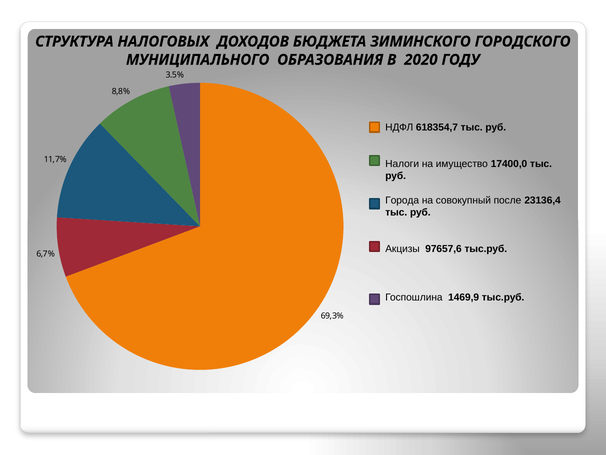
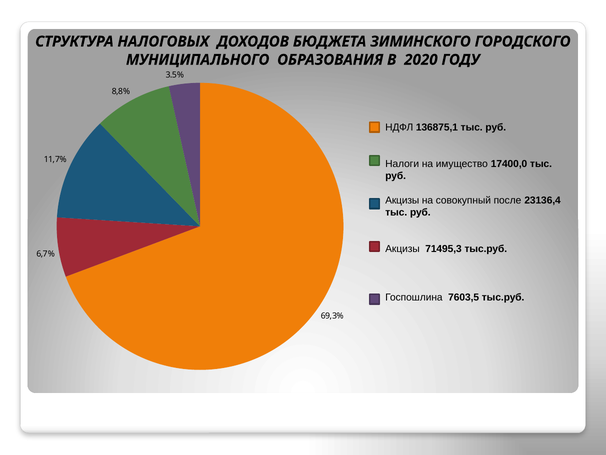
618354,7: 618354,7 -> 136875,1 (437, 127)
Города: Города -> Акцизы (402, 200)
97657,6: 97657,6 -> 71495,3 (443, 248)
1469,9: 1469,9 -> 7603,5 (464, 297)
